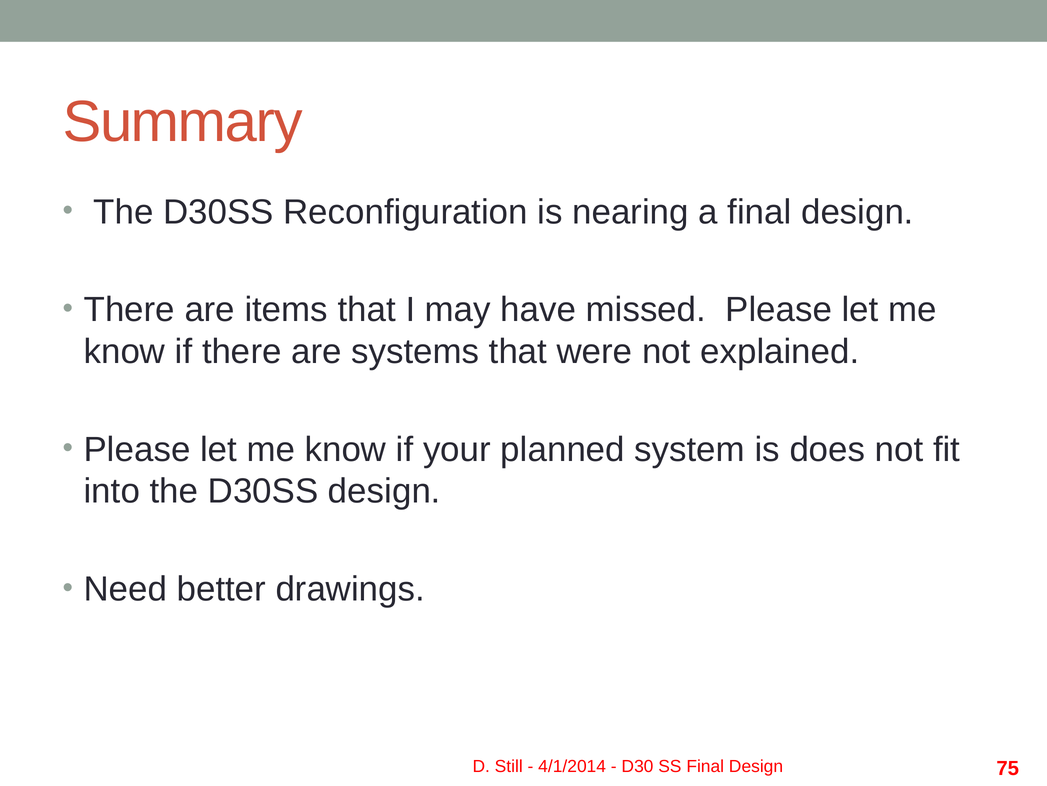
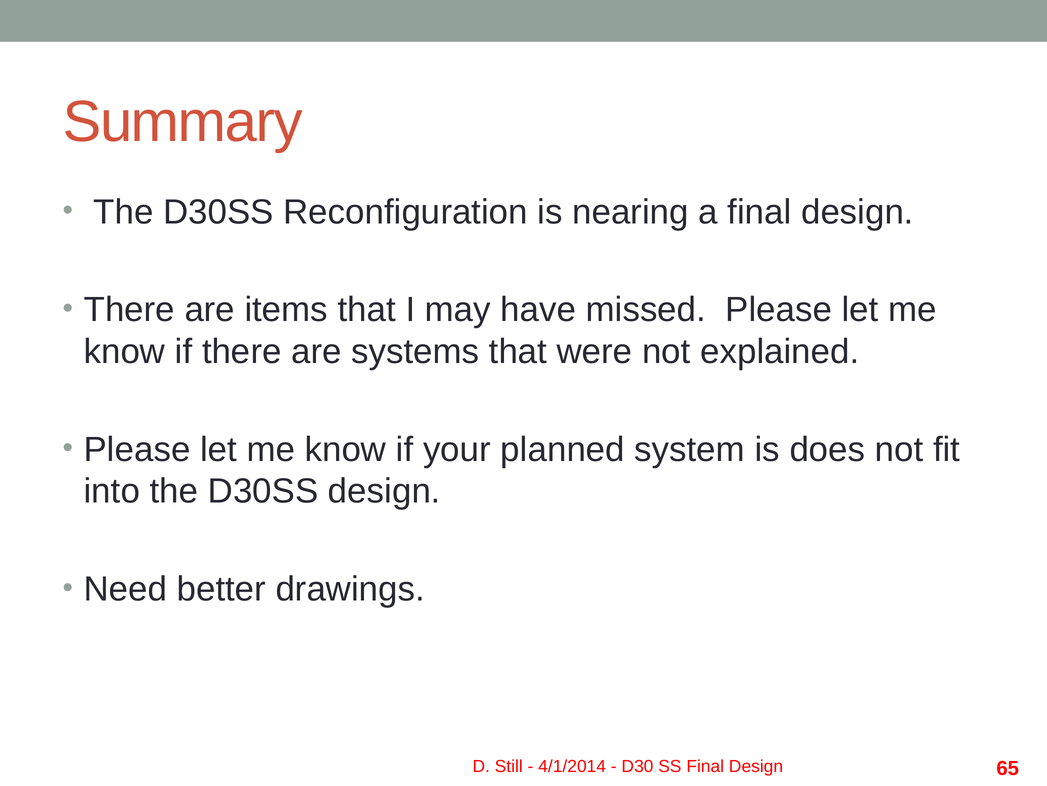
75: 75 -> 65 (1008, 768)
